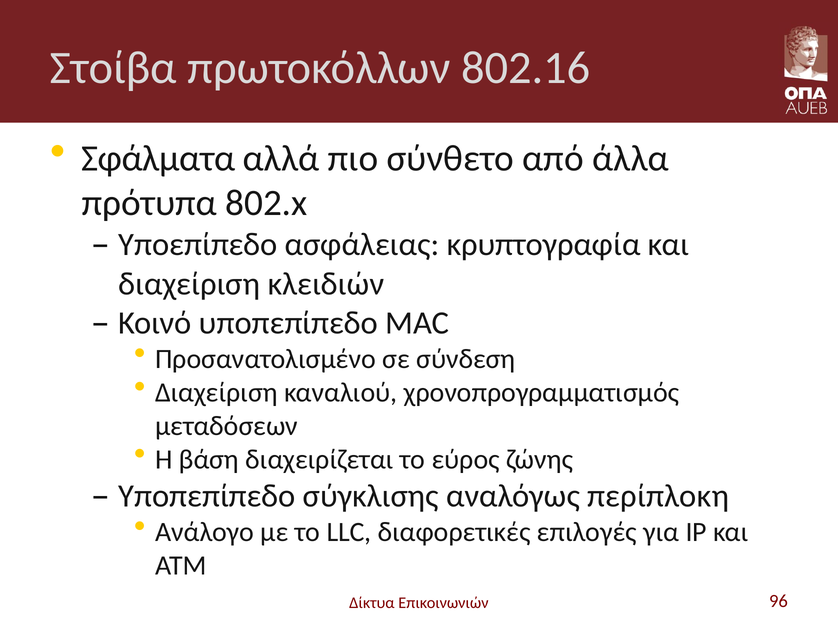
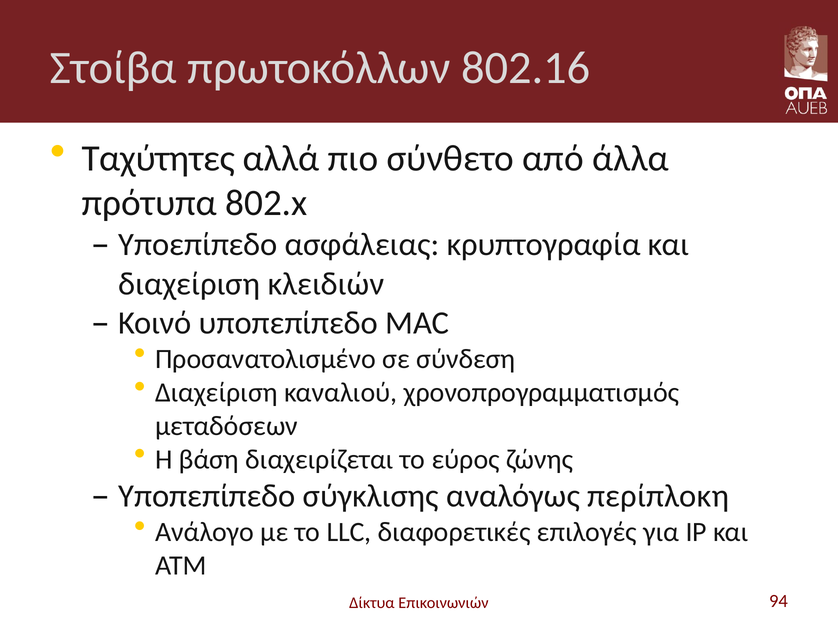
Σφάλματα: Σφάλματα -> Ταχύτητες (158, 159)
96: 96 -> 94 (778, 601)
